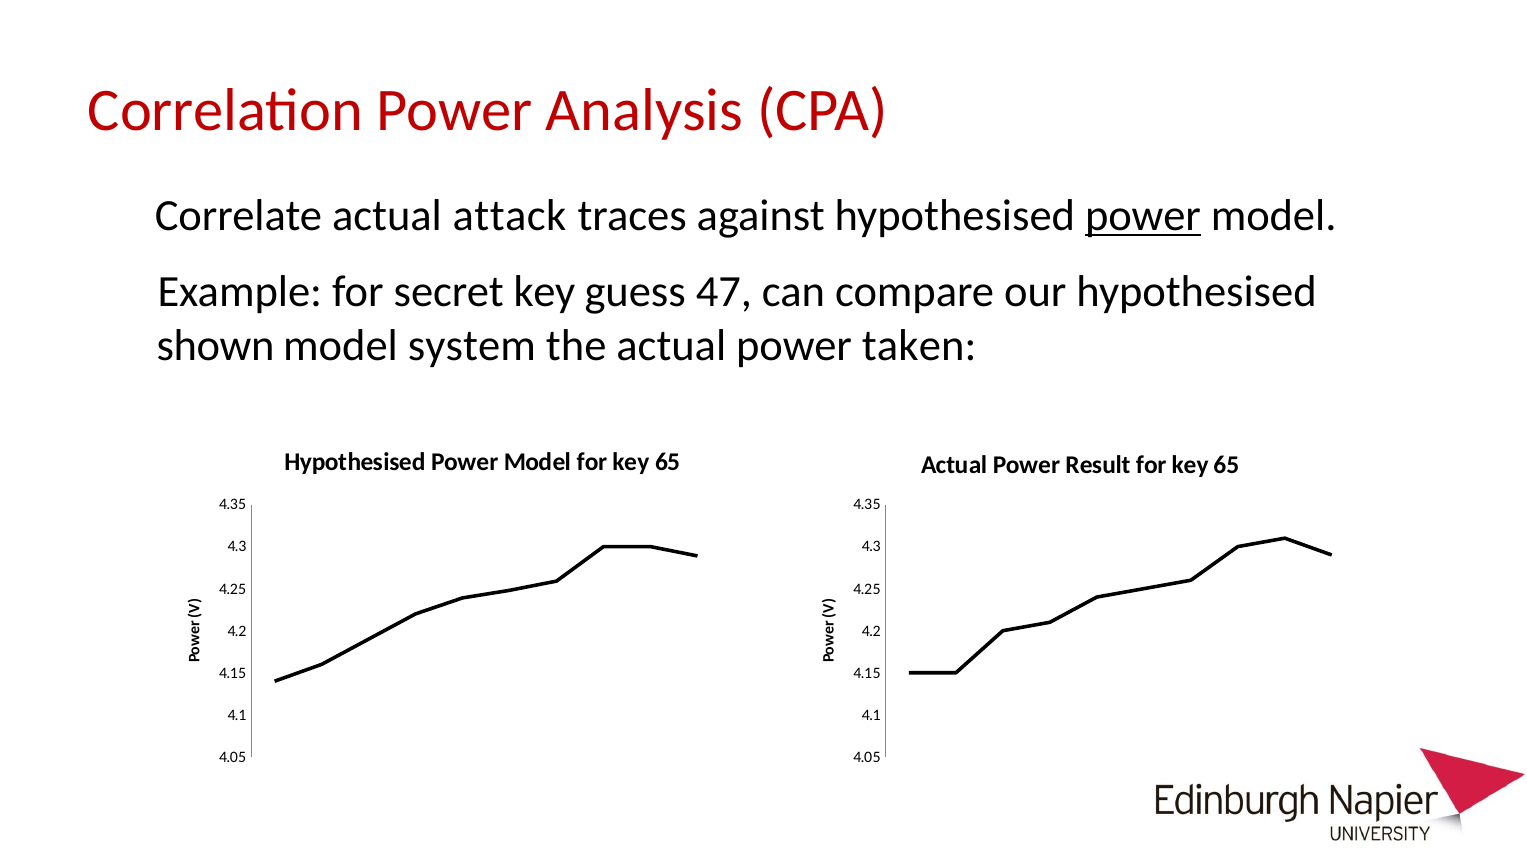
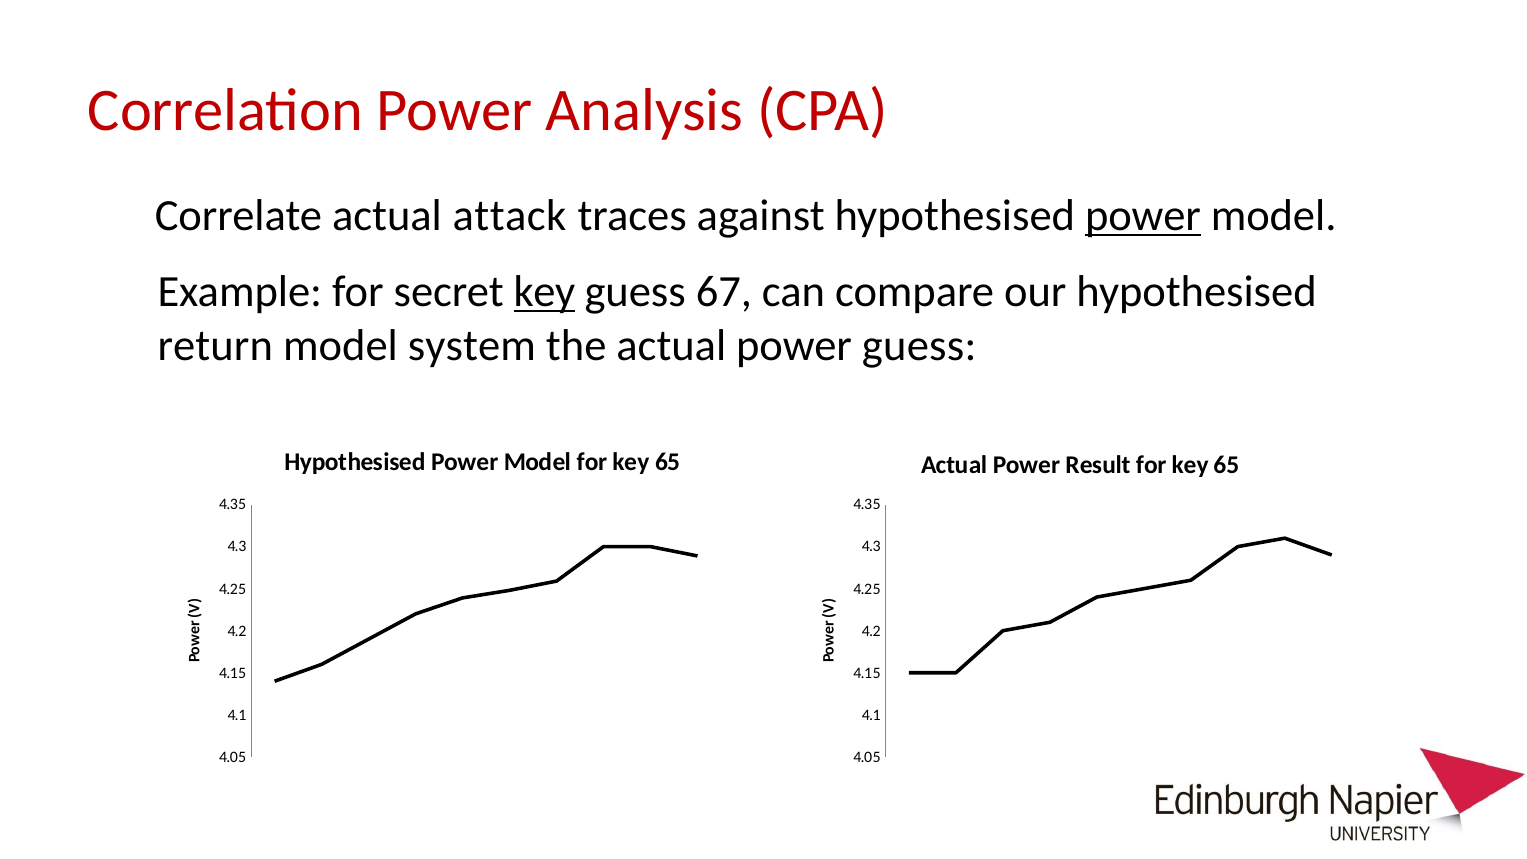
key underline: none -> present (544, 292)
47: 47 -> 67 (724, 292)
shown: shown -> return (215, 345)
power taken: taken -> guess (919, 345)
